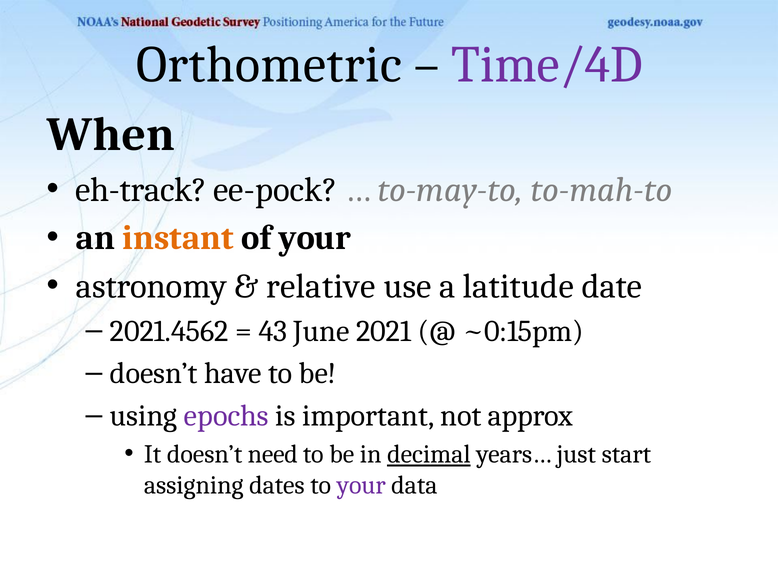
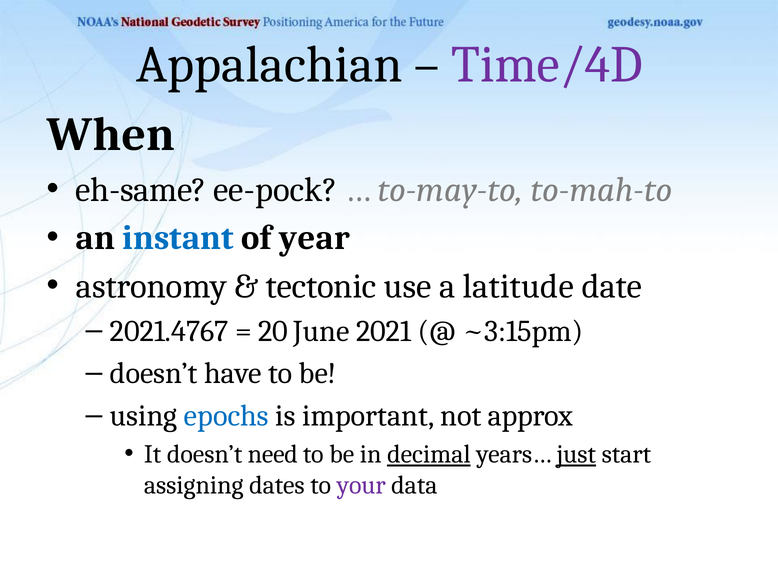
Orthometric: Orthometric -> Appalachian (269, 65)
eh-track: eh-track -> eh-same (141, 190)
instant colour: orange -> blue (178, 238)
of your: your -> year (315, 238)
relative: relative -> tectonic (321, 287)
2021.4562: 2021.4562 -> 2021.4767 (169, 331)
43: 43 -> 20 (273, 331)
~0:15pm: ~0:15pm -> ~3:15pm (523, 331)
epochs colour: purple -> blue (226, 416)
just underline: none -> present (576, 455)
